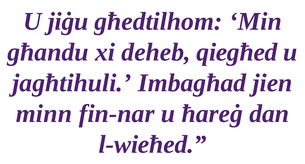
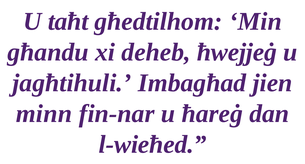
jiġu: jiġu -> taħt (68, 22)
qiegħed: qiegħed -> ħwejjeġ (237, 52)
